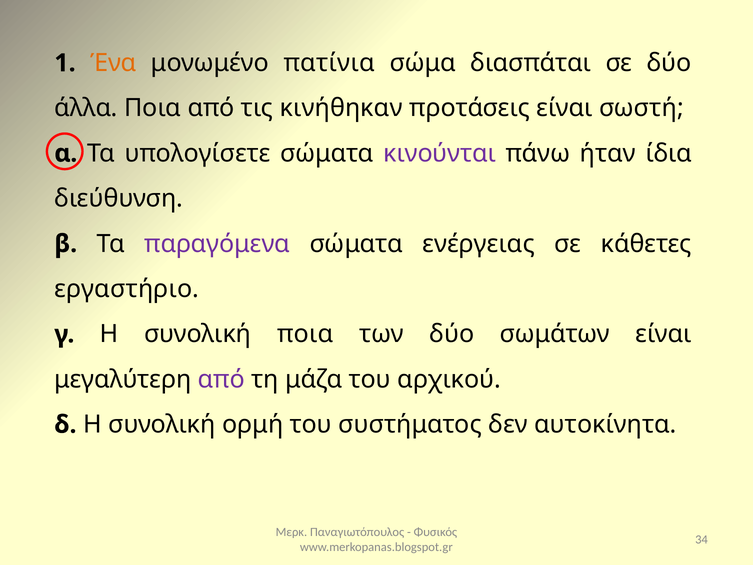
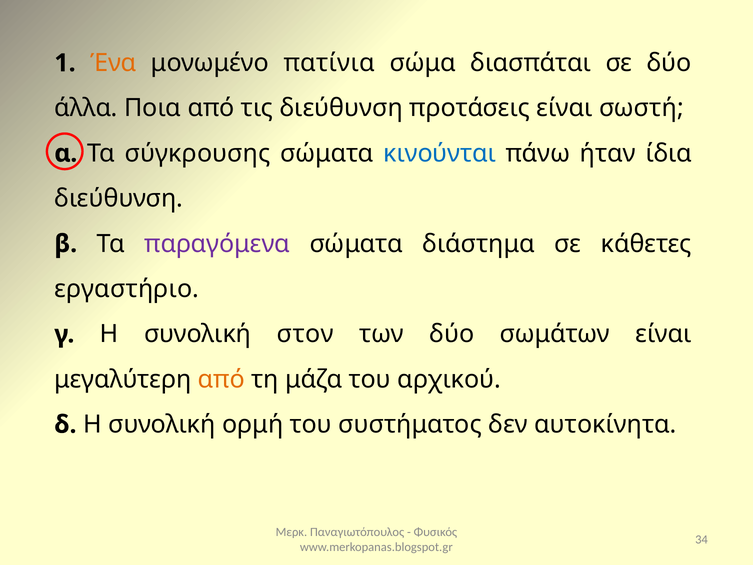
τις κινήθηκαν: κινήθηκαν -> διεύθυνση (341, 108)
υπολογίσετε: υπολογίσετε -> σύγκρουσης (198, 153)
κινούνται colour: purple -> blue (440, 153)
ενέργειας: ενέργειας -> διάστημα (479, 244)
συνολική ποια: ποια -> στον (305, 334)
από colour: purple -> orange (221, 379)
